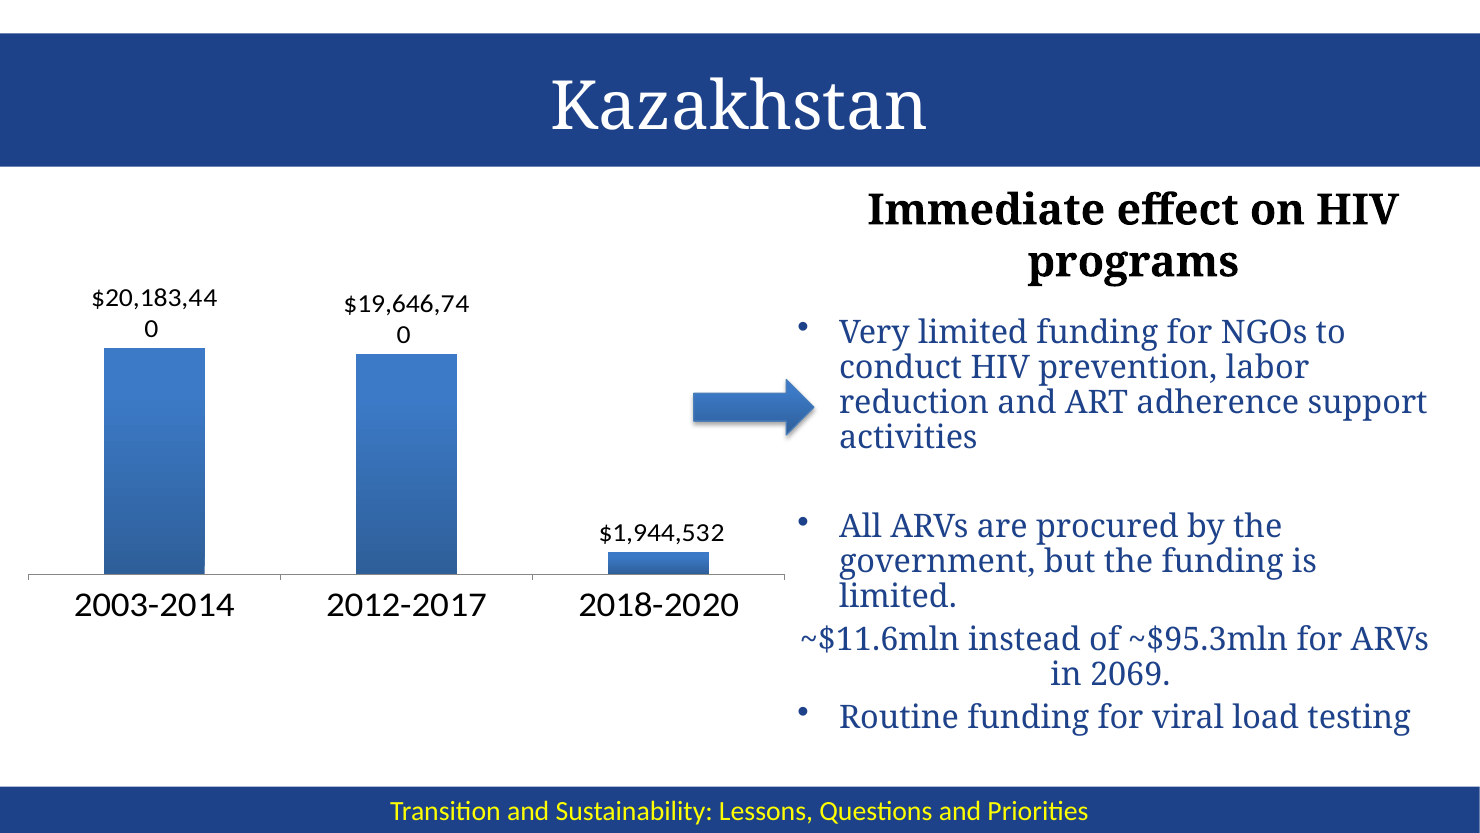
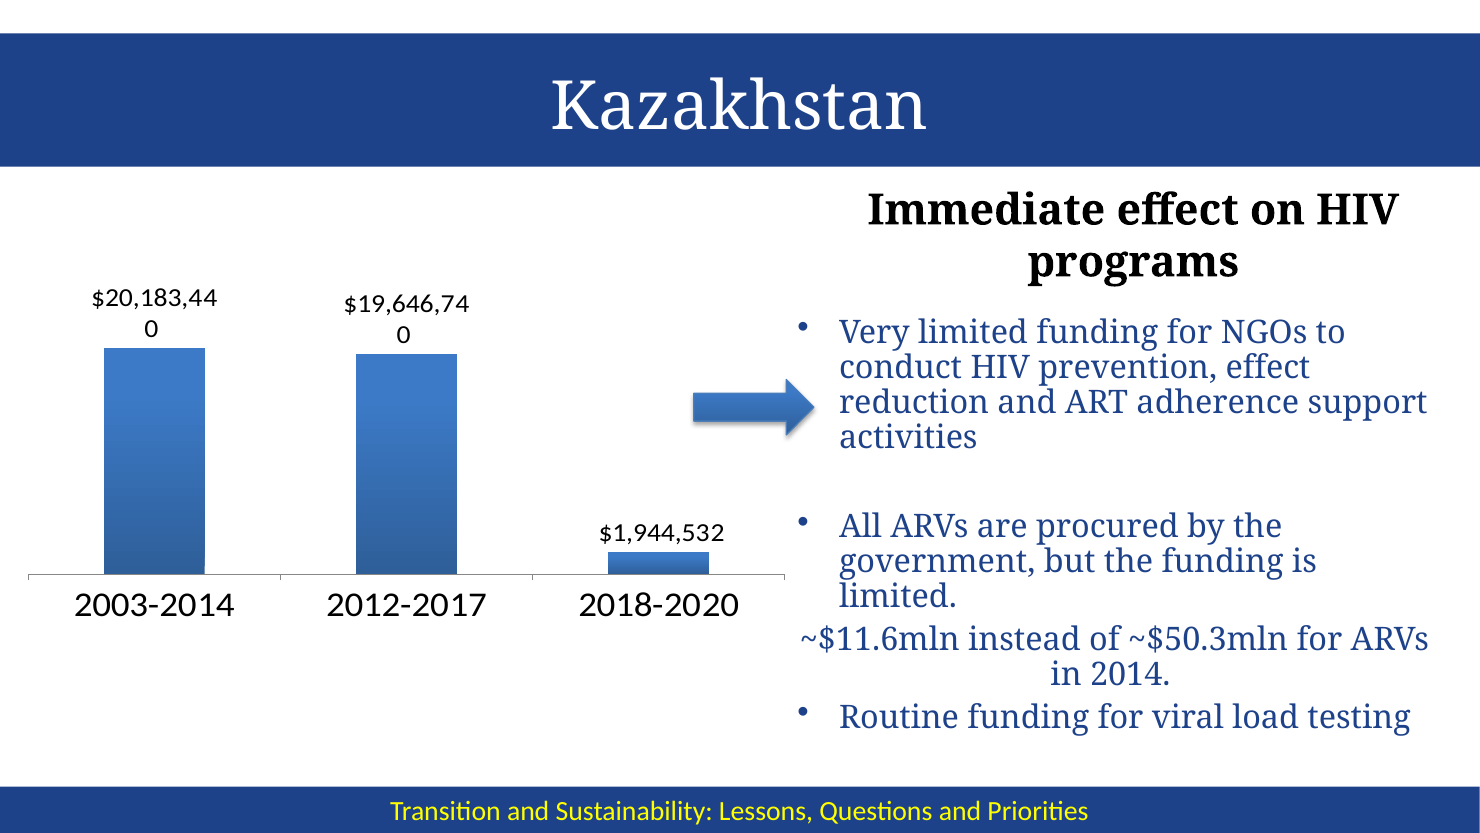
prevention labor: labor -> effect (1268, 368)
~$95.3mln: ~$95.3mln -> ~$50.3mln (1208, 640)
2069: 2069 -> 2014 (1130, 675)
